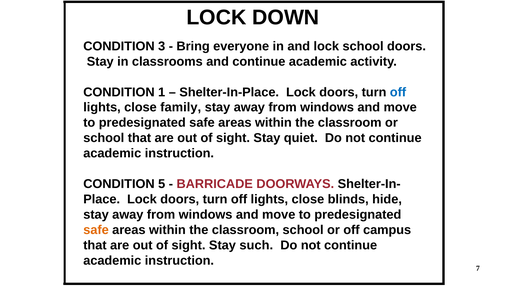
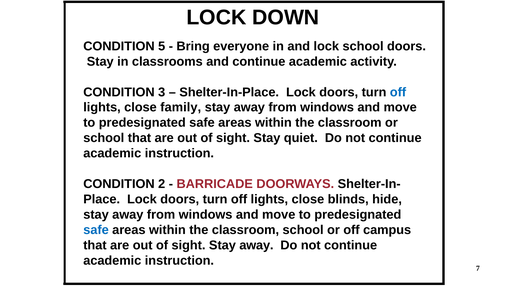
3: 3 -> 5 (162, 46)
1: 1 -> 3 (162, 92)
5: 5 -> 2 (162, 184)
safe colour: orange -> blue (96, 229)
sight Stay such: such -> away (256, 245)
